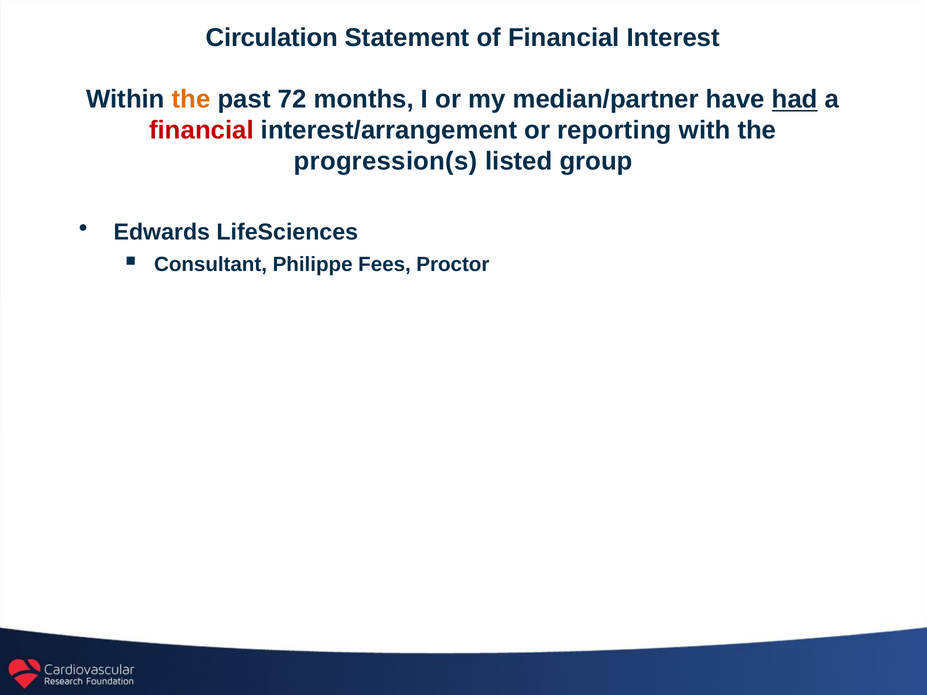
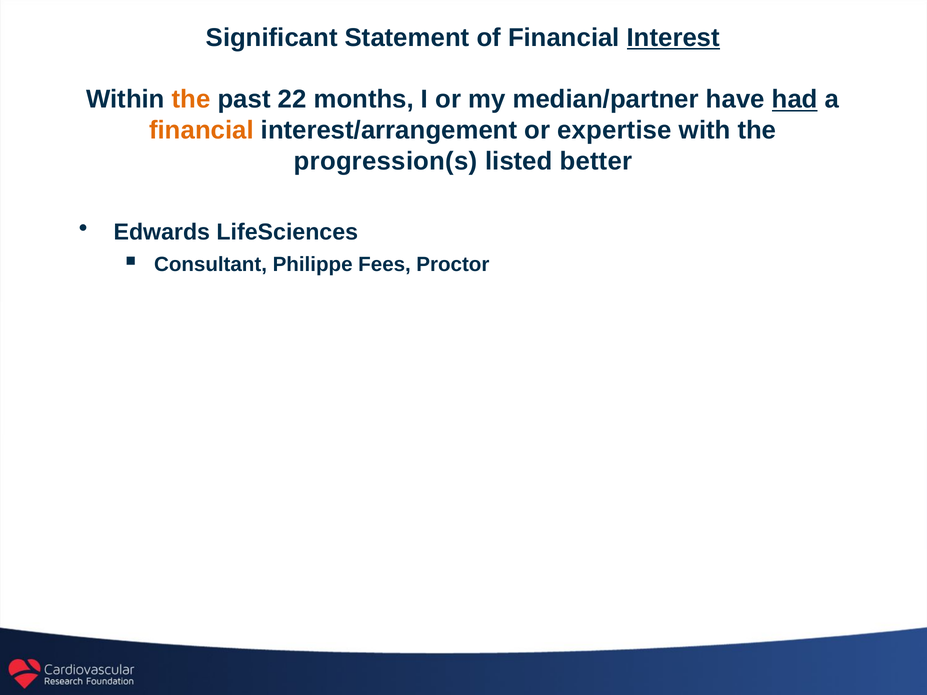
Circulation: Circulation -> Significant (272, 38)
Interest underline: none -> present (673, 38)
72: 72 -> 22 (292, 99)
financial colour: red -> orange (201, 130)
reporting: reporting -> expertise (614, 130)
group: group -> better (596, 161)
